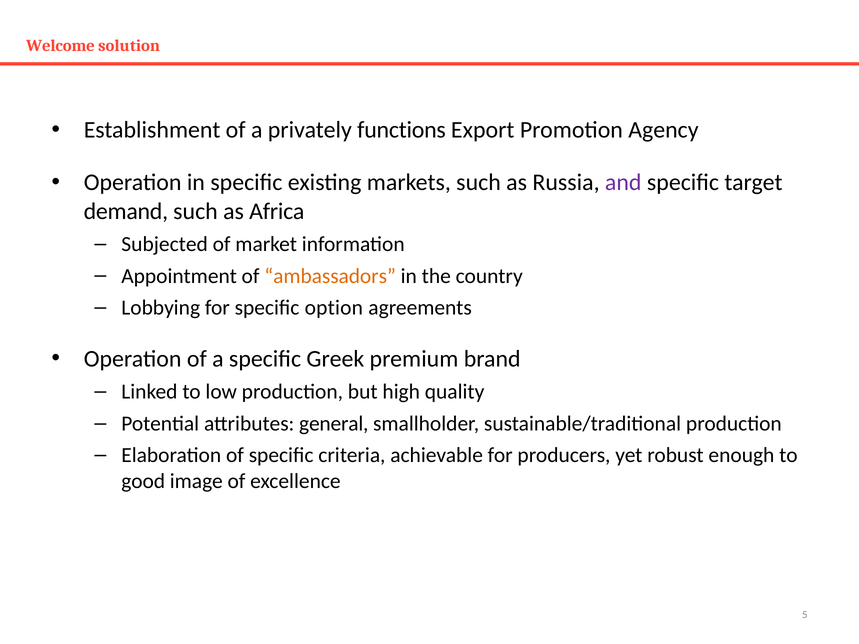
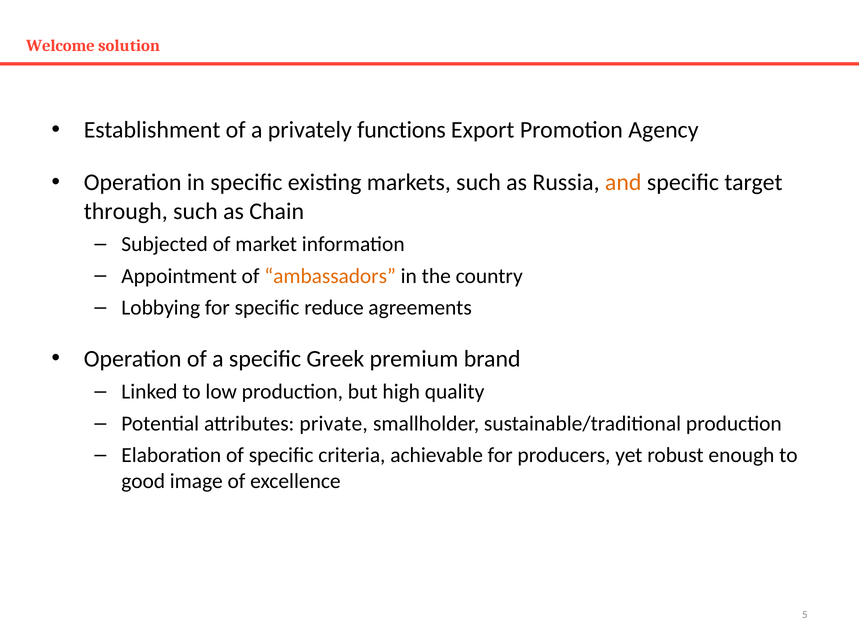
and colour: purple -> orange (623, 183)
demand: demand -> through (126, 211)
Africa: Africa -> Chain (277, 211)
option: option -> reduce (334, 308)
general: general -> private (334, 424)
